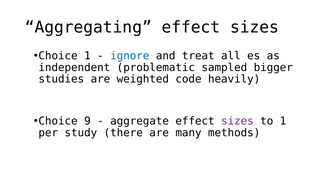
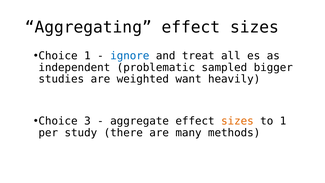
code: code -> want (188, 79)
9: 9 -> 3 (87, 121)
sizes colour: purple -> orange (237, 121)
